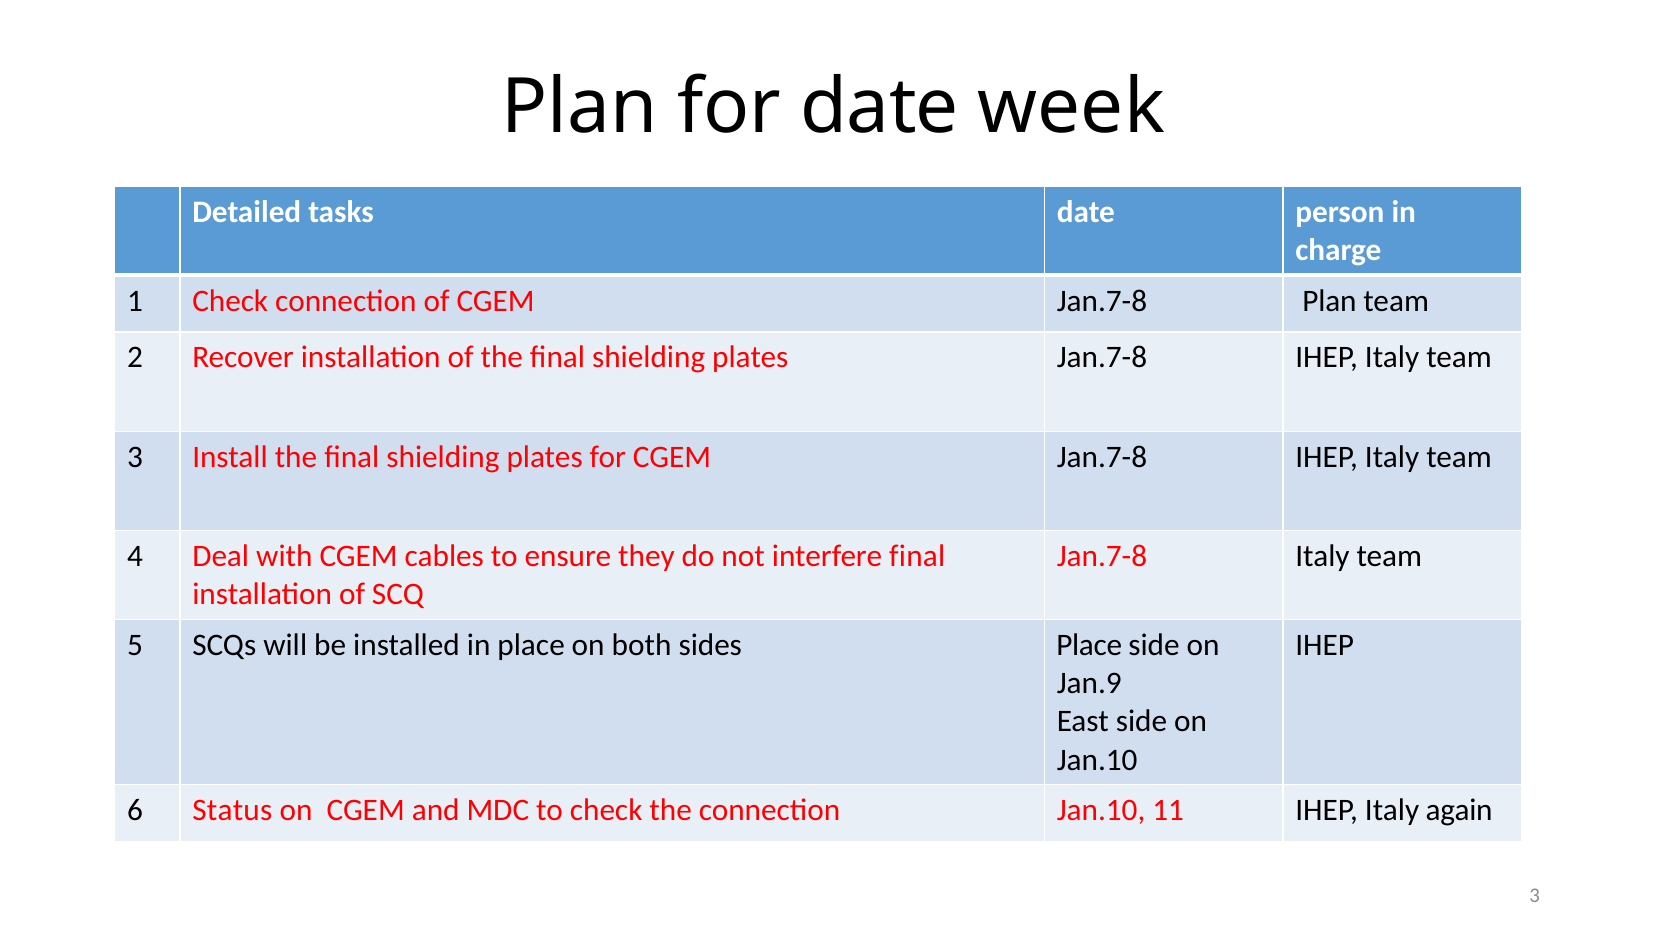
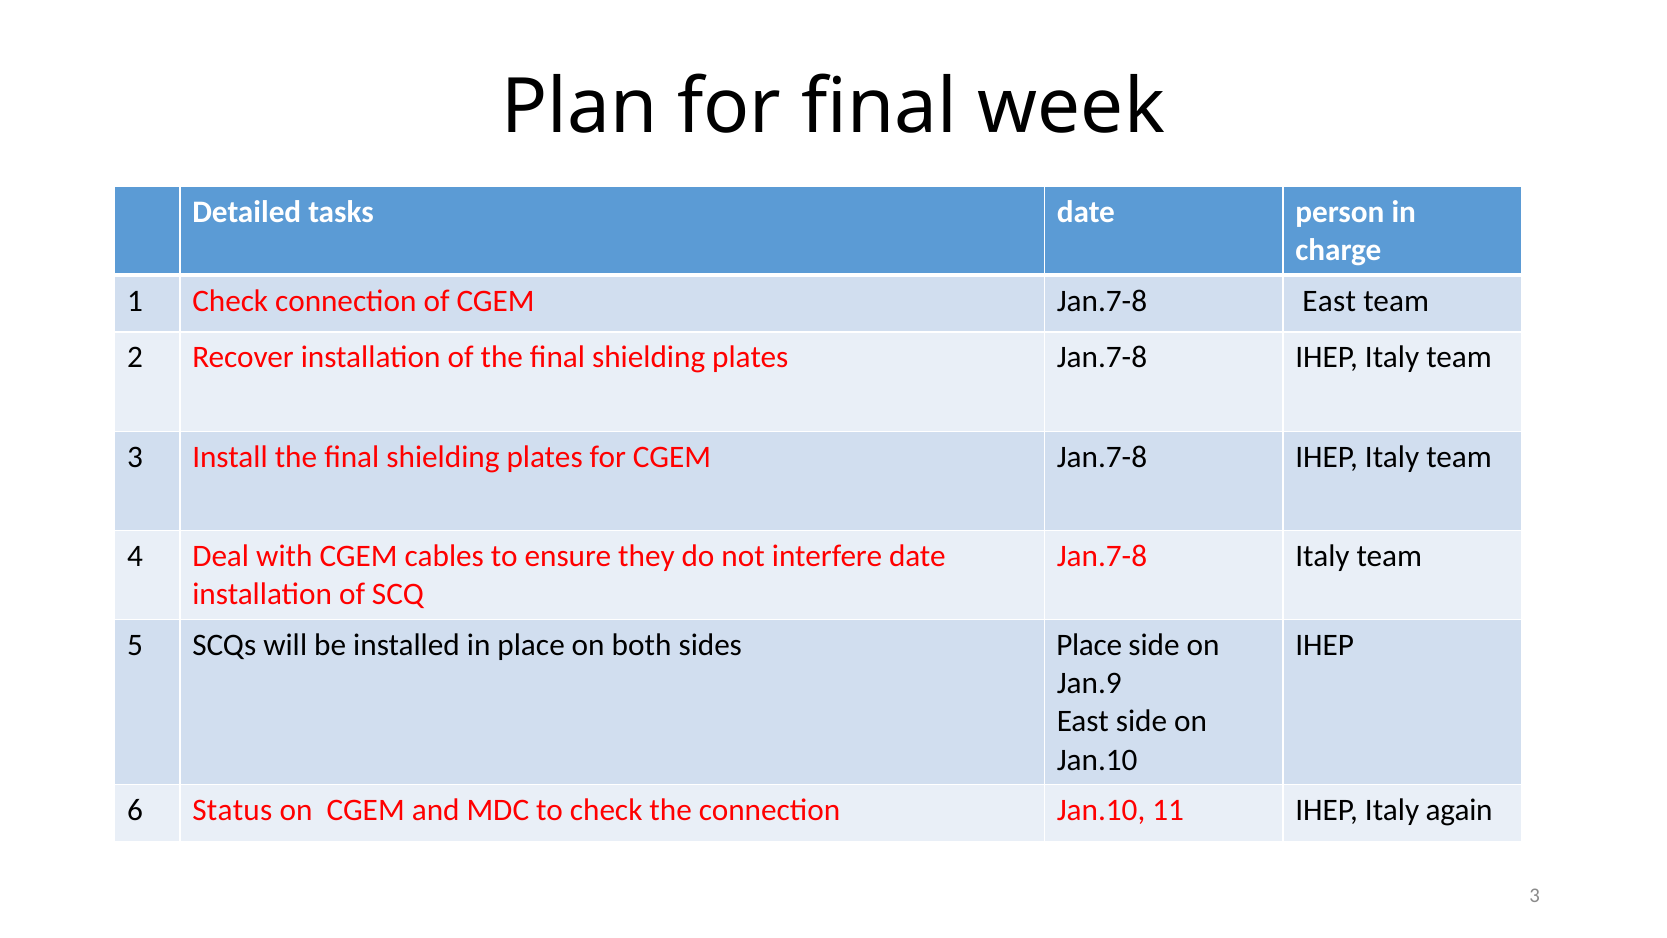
for date: date -> final (879, 108)
Jan.7-8 Plan: Plan -> East (1329, 301)
interfere final: final -> date (917, 556)
